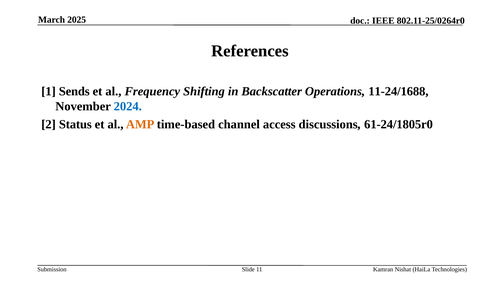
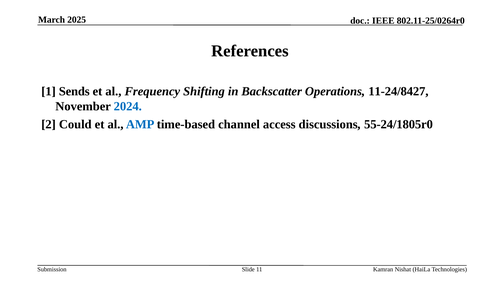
11-24/1688: 11-24/1688 -> 11-24/8427 (398, 92)
Status: Status -> Could (75, 125)
AMP colour: orange -> blue (140, 125)
61-24/1805r0: 61-24/1805r0 -> 55-24/1805r0 (399, 125)
